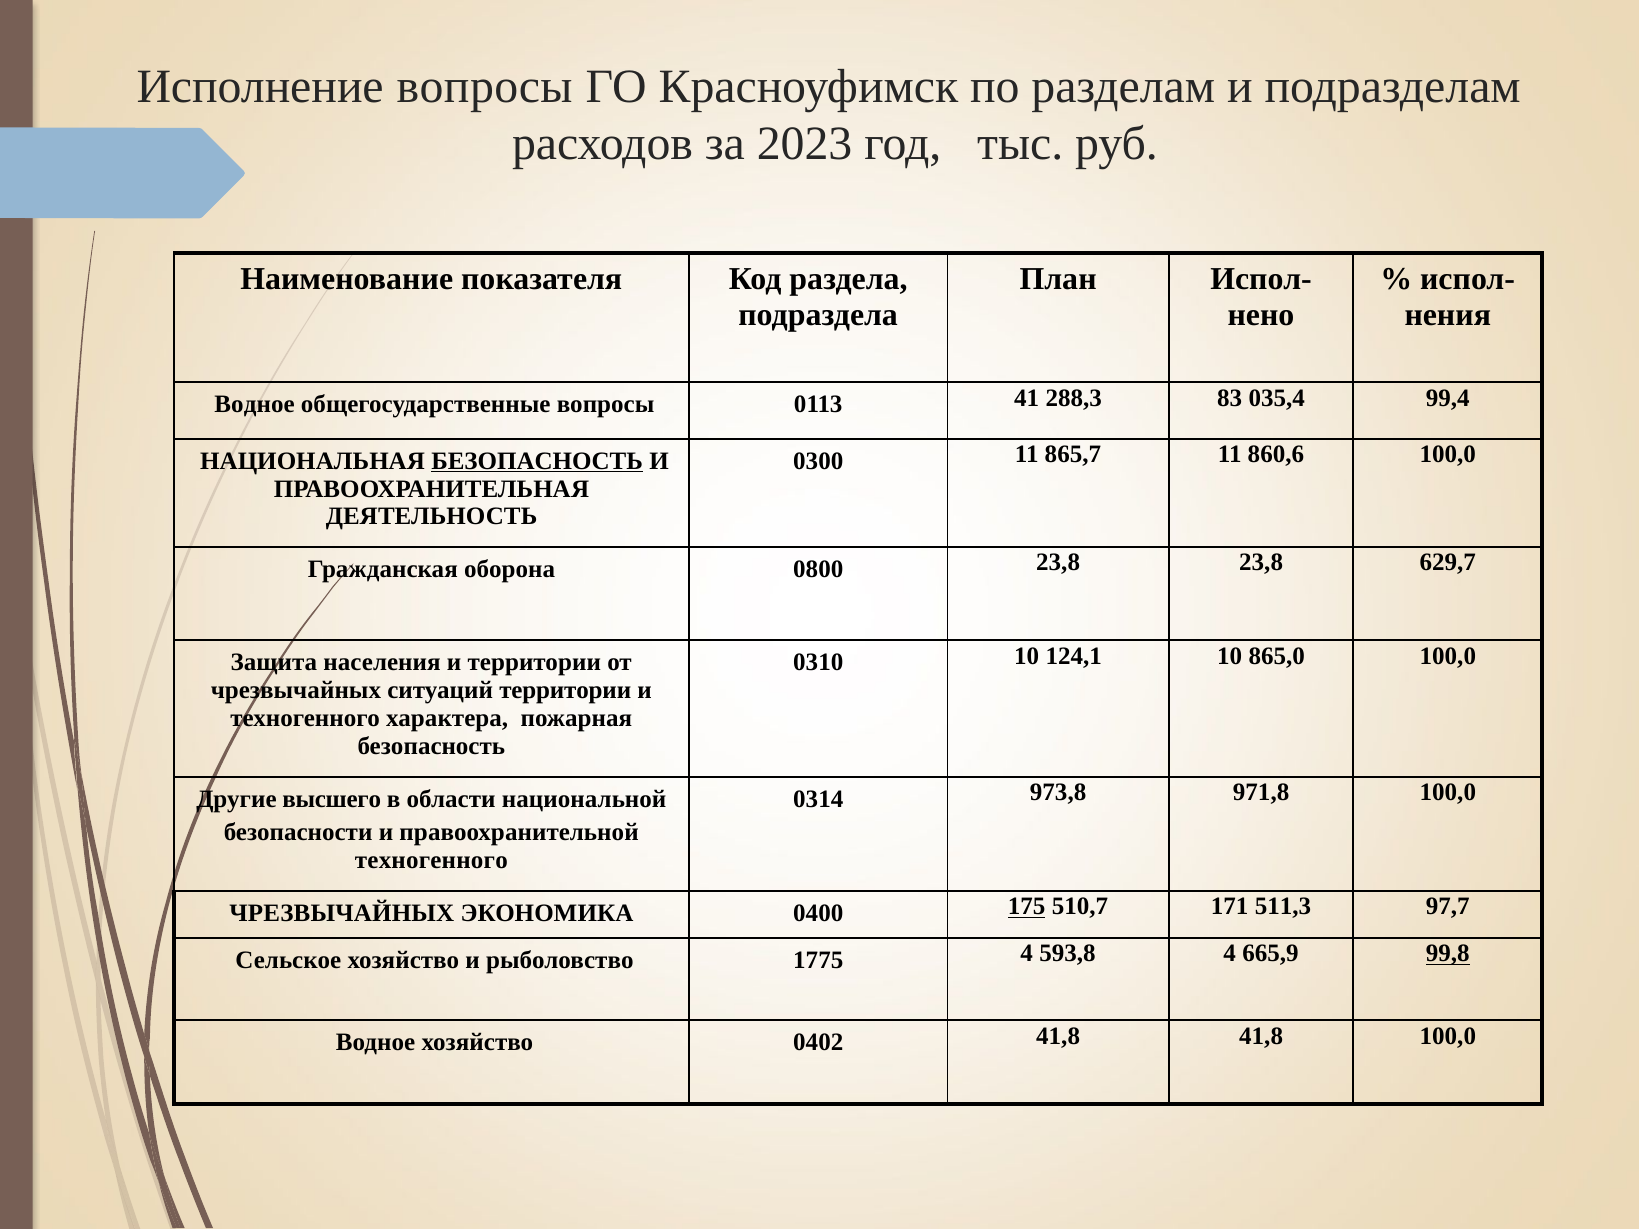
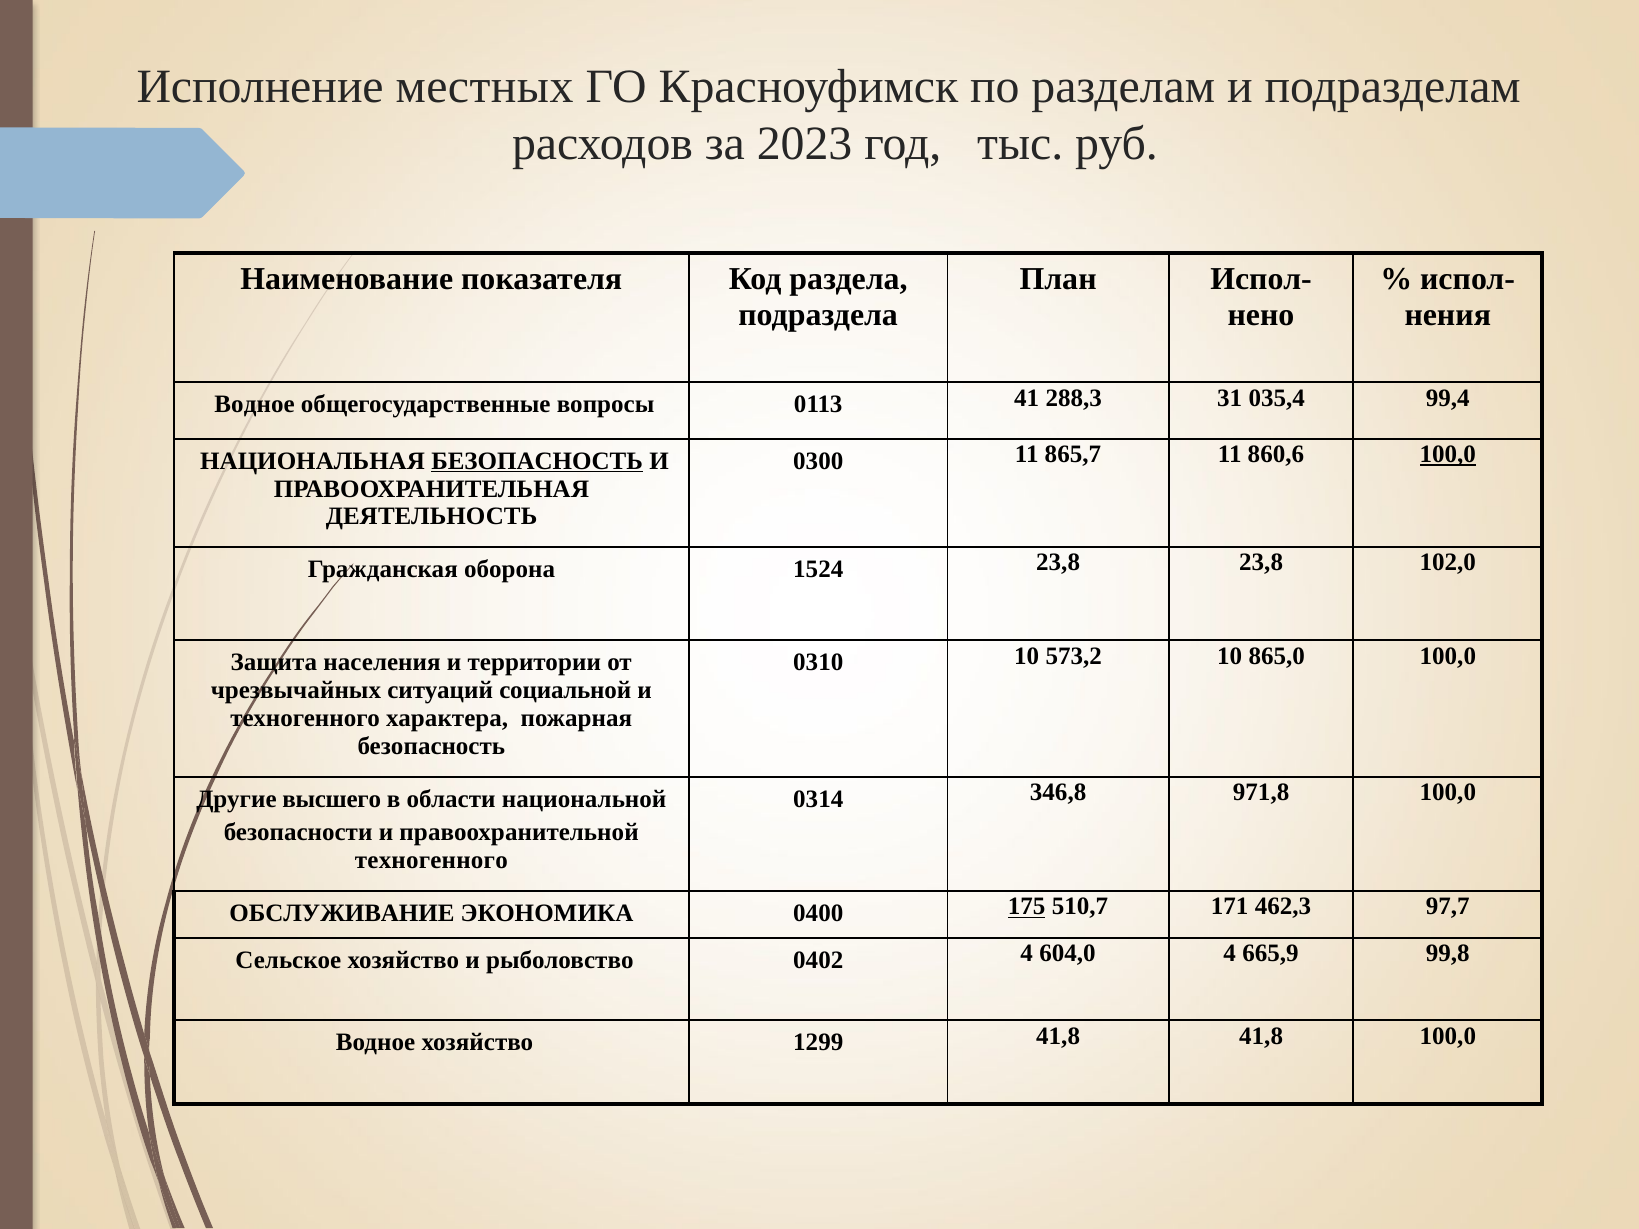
Исполнение вопросы: вопросы -> местных (485, 87)
83: 83 -> 31 (1230, 398)
100,0 underline: none -> present (1448, 455)
0800: 0800 -> 1524 (818, 569)
629,7: 629,7 -> 102,0 (1448, 562)
124,1: 124,1 -> 573,2 (1074, 656)
ситуаций территории: территории -> социальной (565, 691)
973,8: 973,8 -> 346,8 (1058, 793)
ЧРЕЗВЫЧАЙНЫХ: ЧРЕЗВЫЧАЙНЫХ -> ОБСЛУЖИВАНИЕ (342, 913)
511,3: 511,3 -> 462,3 (1283, 907)
1775: 1775 -> 0402 (818, 960)
593,8: 593,8 -> 604,0 (1067, 954)
99,8 underline: present -> none (1448, 954)
0402: 0402 -> 1299 (818, 1043)
